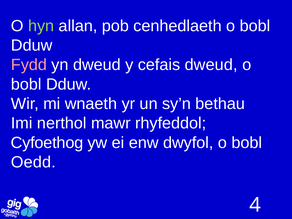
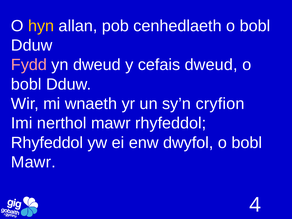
hyn colour: light green -> yellow (41, 26)
bethau: bethau -> cryfion (220, 104)
Cyfoethog: Cyfoethog -> Rhyfeddol (47, 143)
Oedd: Oedd -> Mawr (33, 162)
